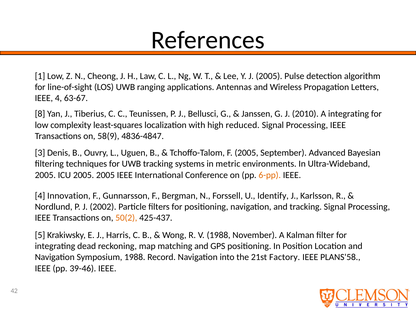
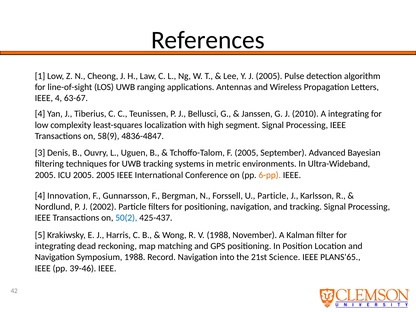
8: 8 -> 4 (40, 114)
reduced: reduced -> segment (243, 125)
U Identify: Identify -> Particle (273, 196)
50(2 colour: orange -> blue (126, 218)
Factory: Factory -> Science (285, 257)
PLANS'58: PLANS'58 -> PLANS'65 (340, 257)
